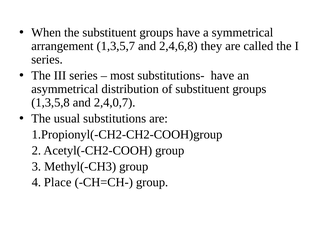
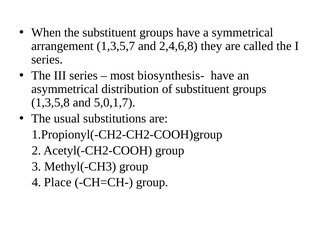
substitutions-: substitutions- -> biosynthesis- (171, 75)
2,4,0,7: 2,4,0,7 -> 5,0,1,7 (115, 102)
